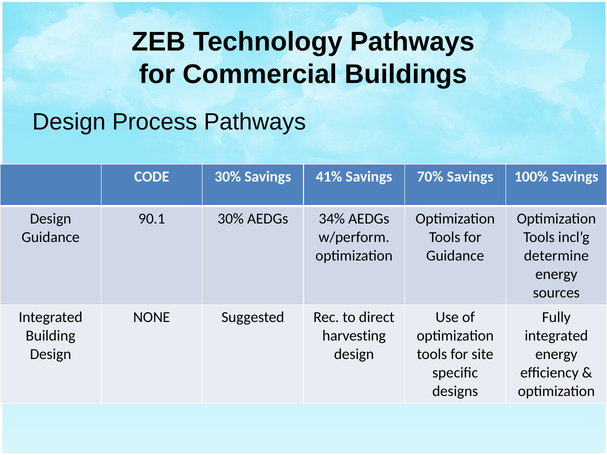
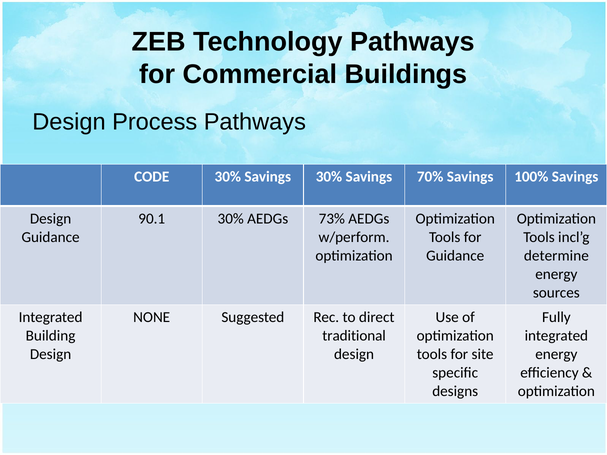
Savings 41%: 41% -> 30% (329, 177)
34%: 34% -> 73% (332, 219)
harvesting: harvesting -> traditional (354, 336)
